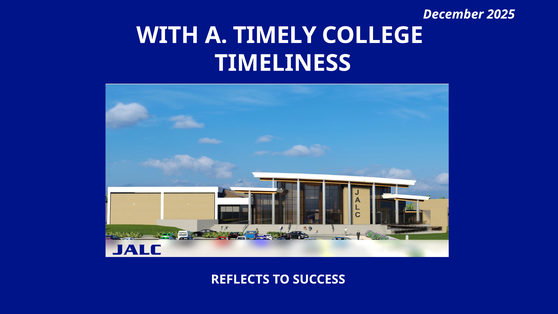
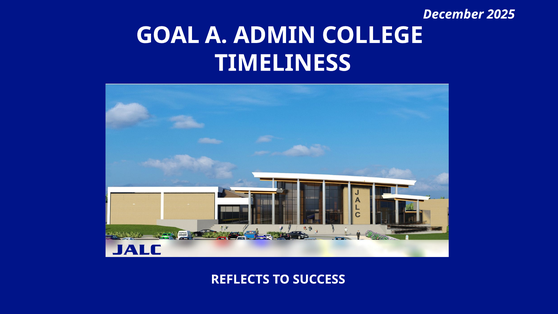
WITH: WITH -> GOAL (168, 35)
TIMELY: TIMELY -> ADMIN (275, 35)
